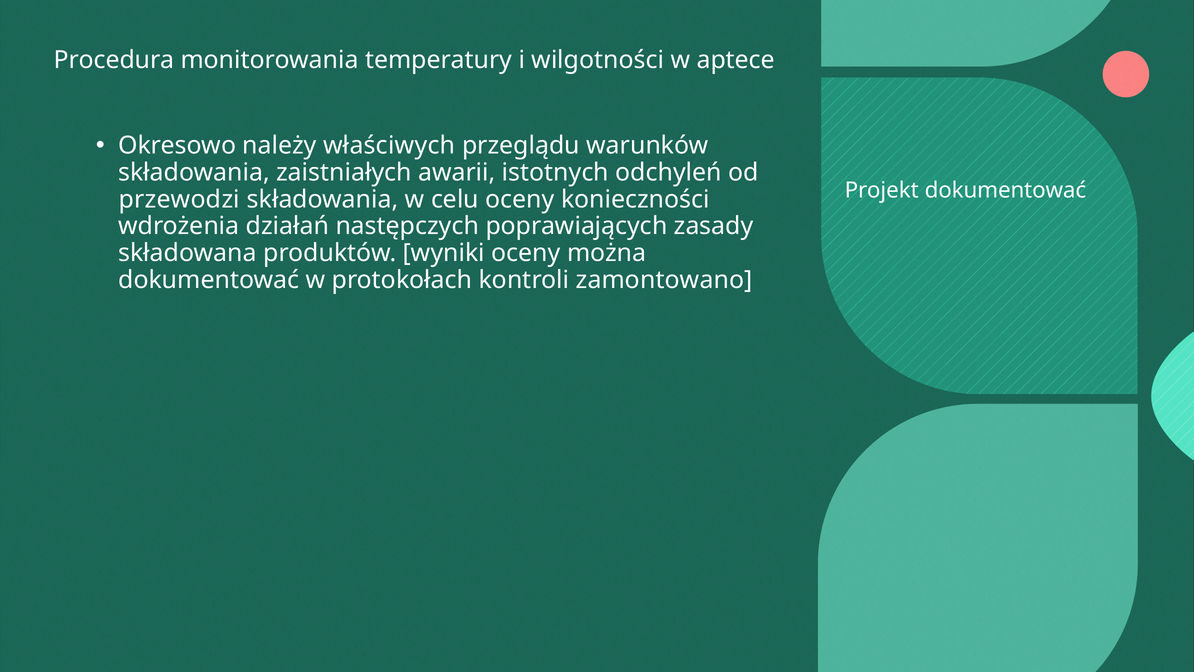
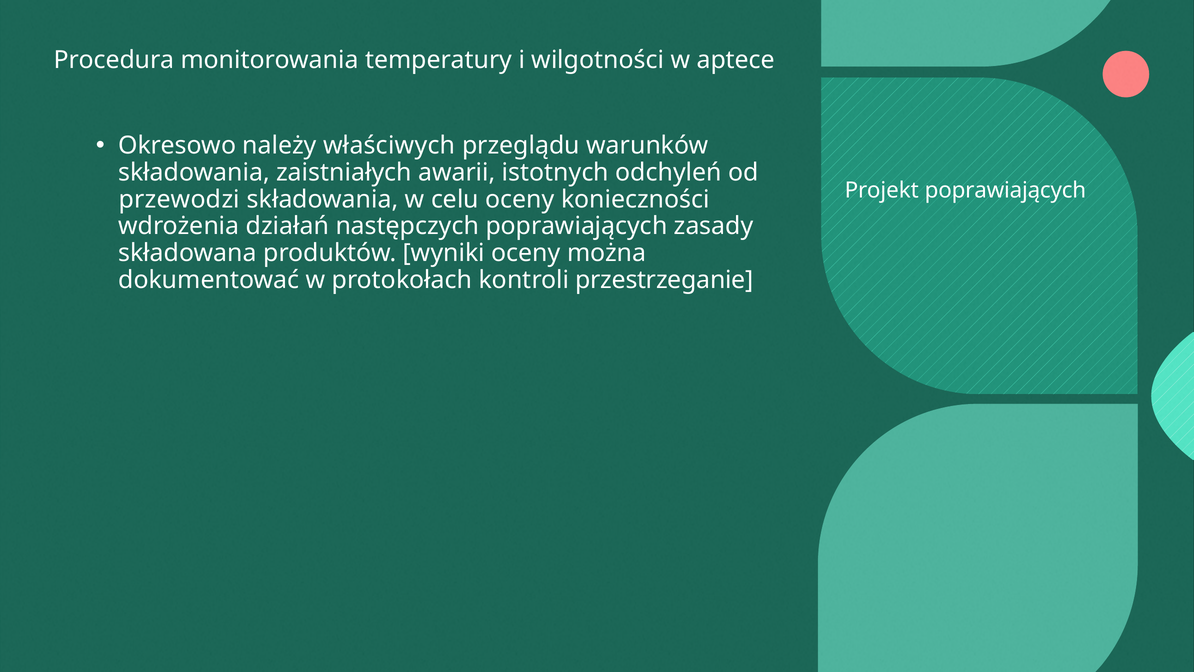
Projekt dokumentować: dokumentować -> poprawiających (1005, 190)
zamontowano: zamontowano -> przestrzeganie (664, 280)
